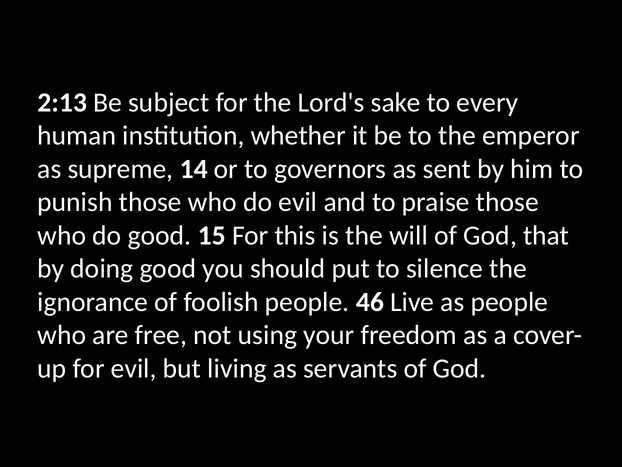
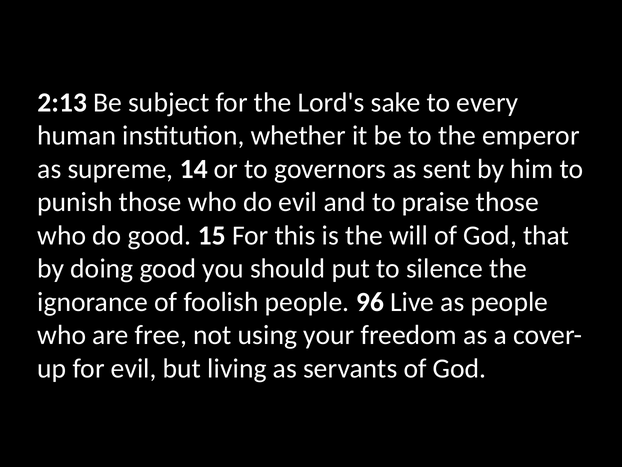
46: 46 -> 96 (370, 302)
